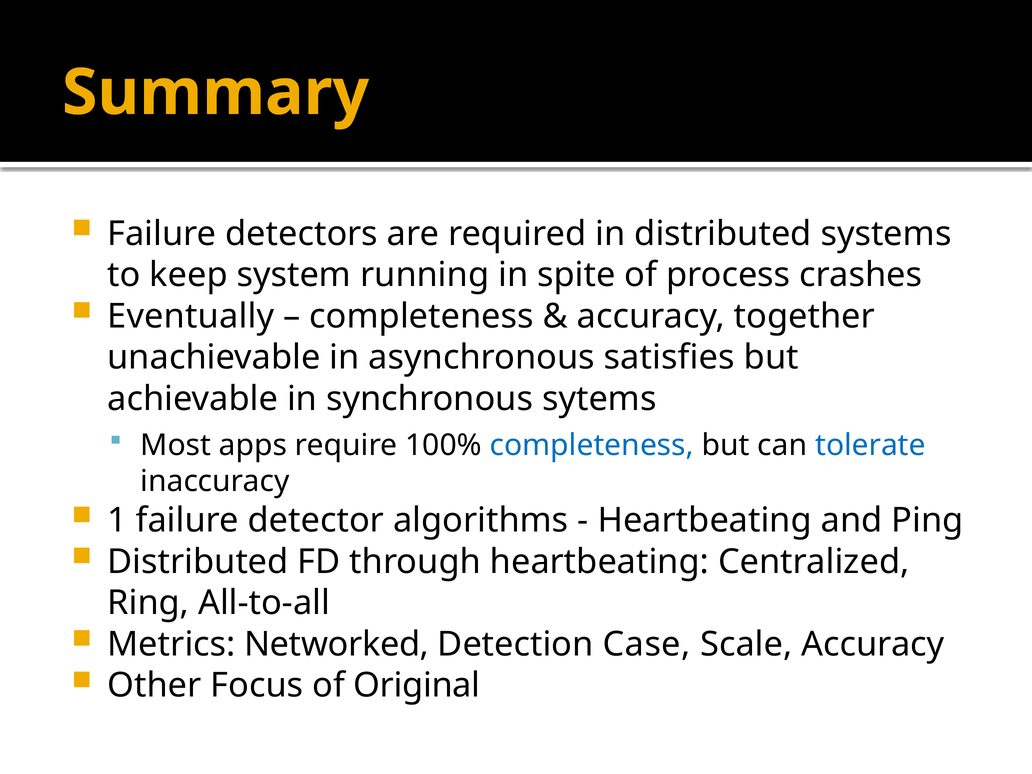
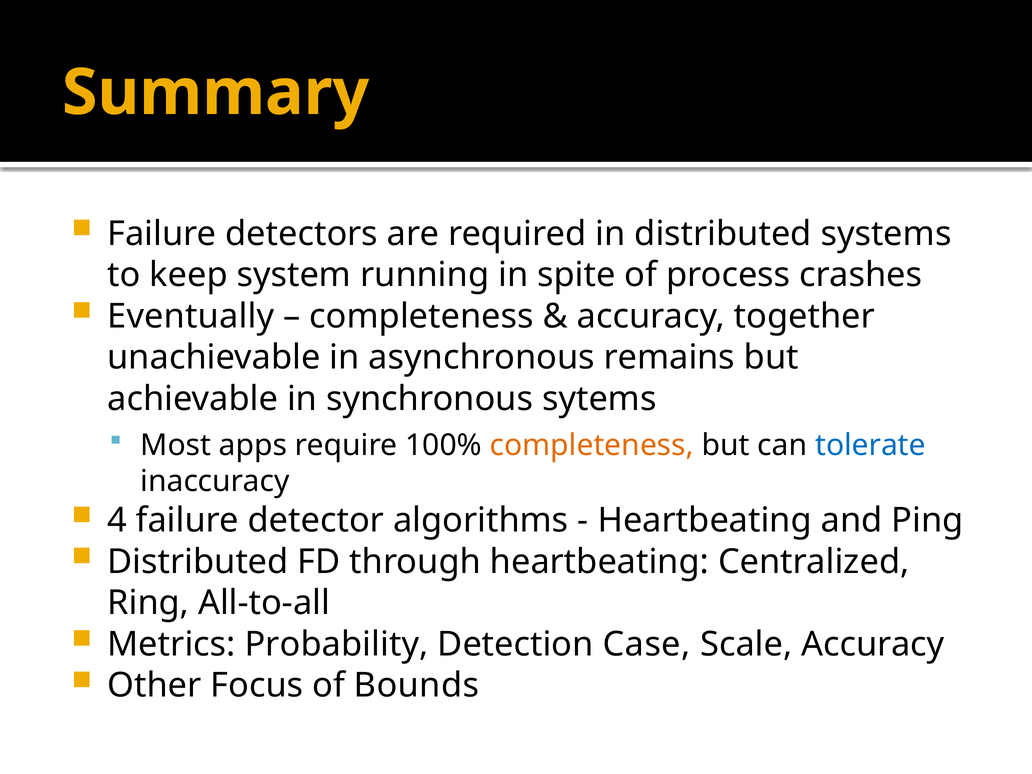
satisfies: satisfies -> remains (669, 358)
completeness colour: blue -> orange (592, 445)
1: 1 -> 4 (117, 520)
Networked: Networked -> Probability (336, 644)
Original: Original -> Bounds (416, 686)
